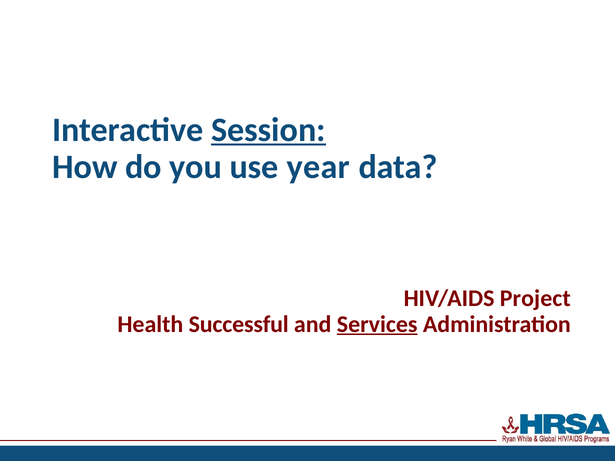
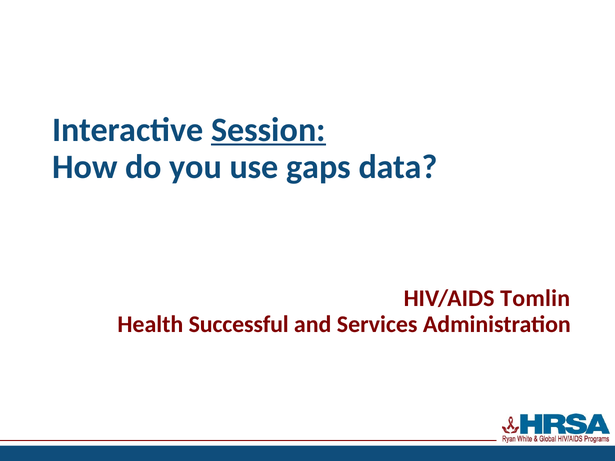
year: year -> gaps (319, 167)
Project: Project -> Tomlin (535, 299)
Services underline: present -> none (377, 324)
